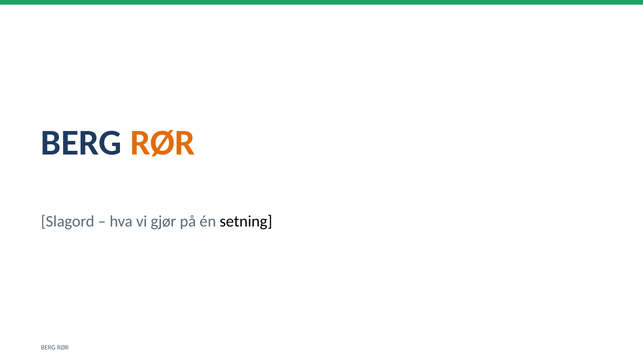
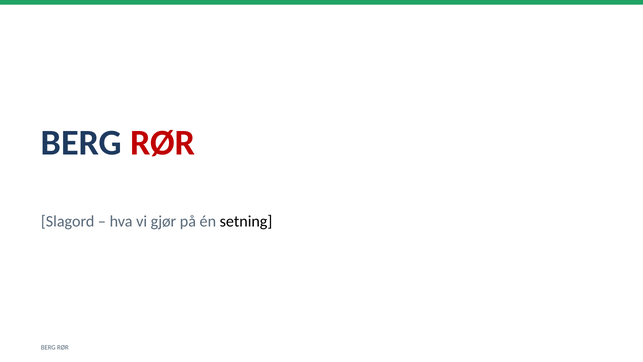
RØR colour: orange -> red (163, 143)
